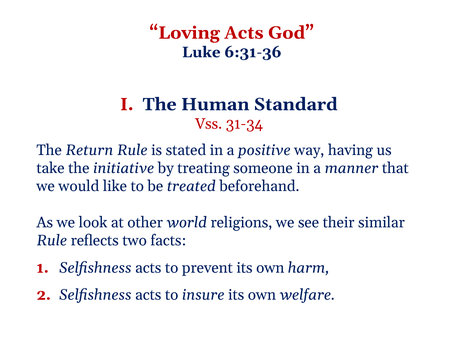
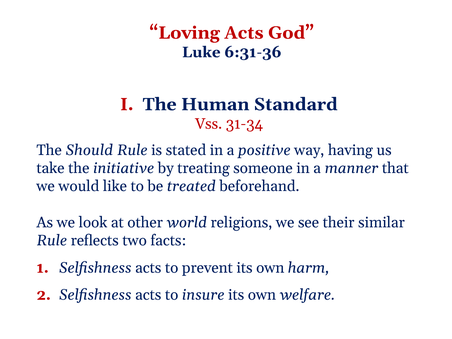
Return: Return -> Should (89, 150)
